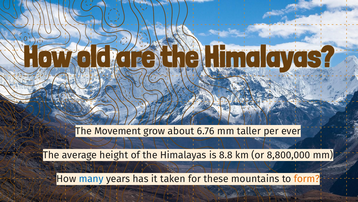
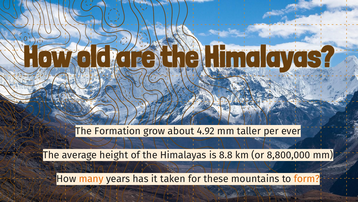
Movement: Movement -> Formation (118, 131)
6.76: 6.76 -> 4.92 (206, 131)
many colour: blue -> orange (91, 178)
